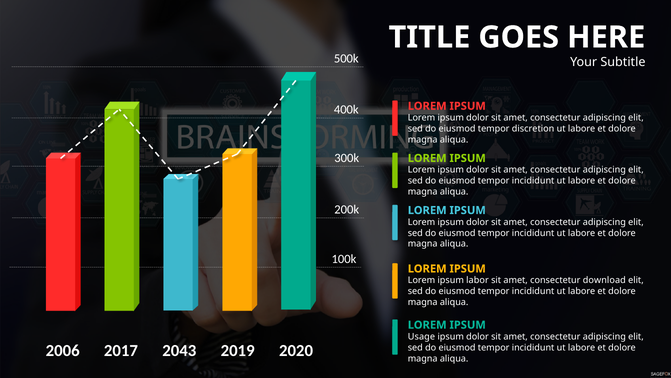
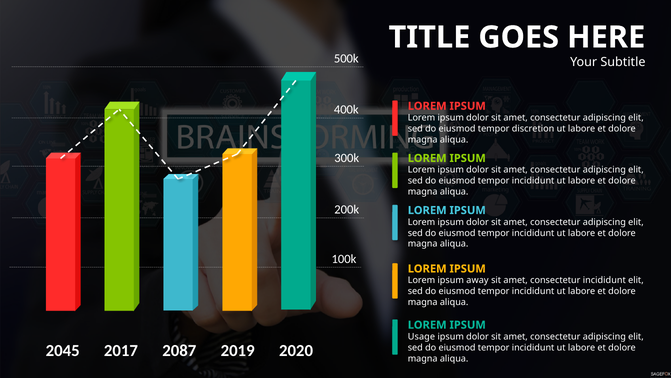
labor: labor -> away (477, 280)
consectetur download: download -> incididunt (604, 280)
2006: 2006 -> 2045 (63, 350)
2043: 2043 -> 2087 (179, 350)
